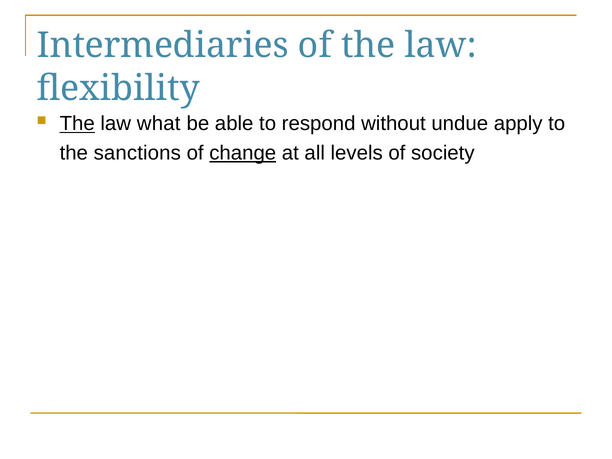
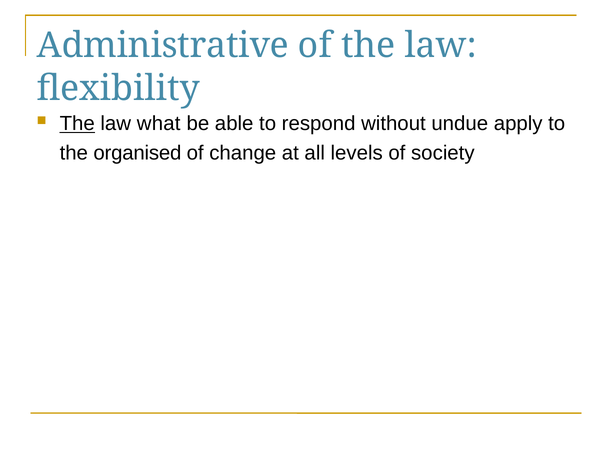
Intermediaries: Intermediaries -> Administrative (163, 46)
sanctions: sanctions -> organised (137, 153)
change underline: present -> none (243, 153)
